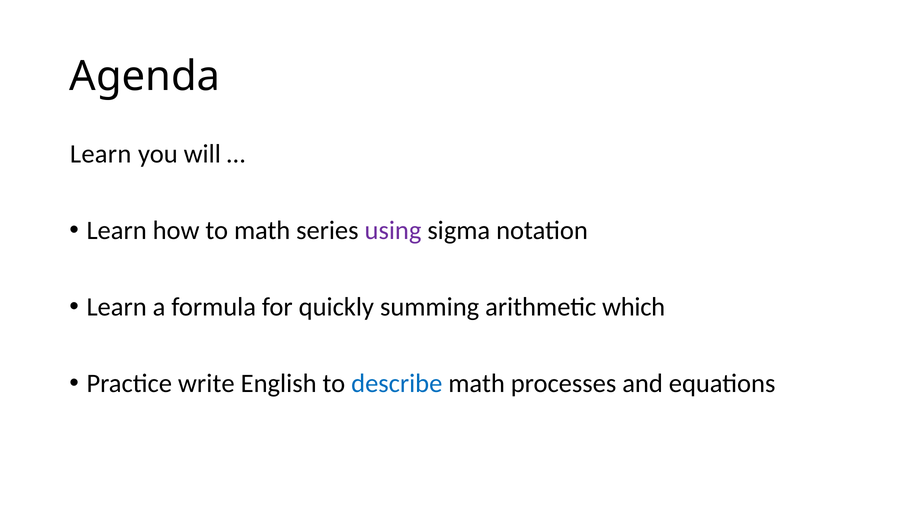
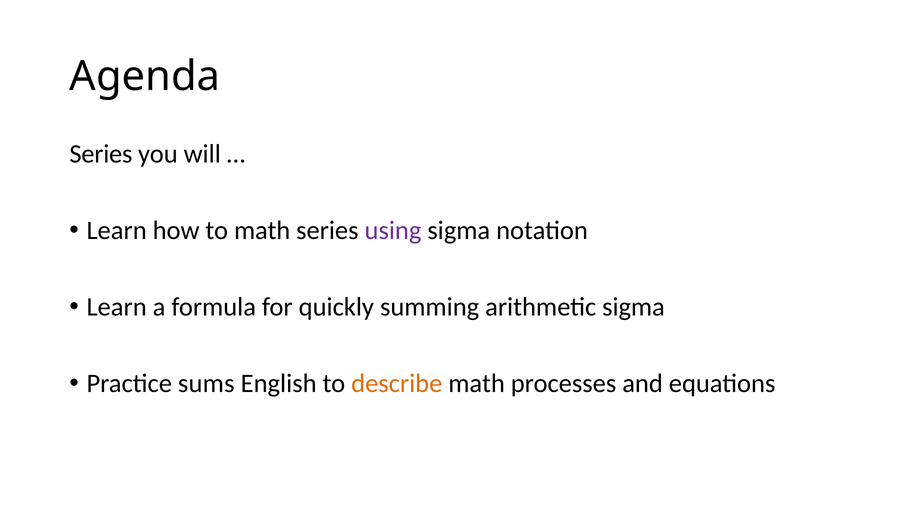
Learn: Learn -> Series (101, 154)
arithmetic which: which -> sigma (634, 307)
write: write -> sums (206, 383)
describe colour: blue -> orange (397, 383)
